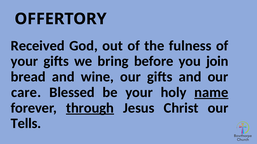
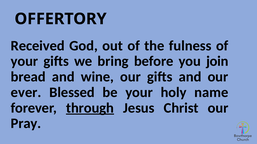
care: care -> ever (26, 93)
name underline: present -> none (211, 93)
Tells: Tells -> Pray (26, 124)
